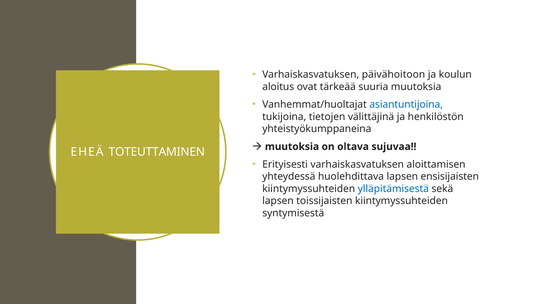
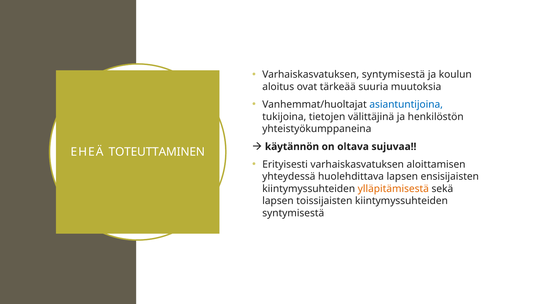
Varhaiskasvatuksen päivähoitoon: päivähoitoon -> syntymisestä (393, 75)
muutoksia: muutoksia -> käytännön (292, 147)
ylläpitämisestä colour: blue -> orange (393, 189)
